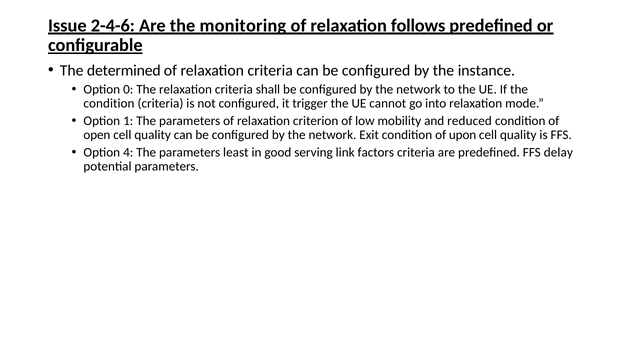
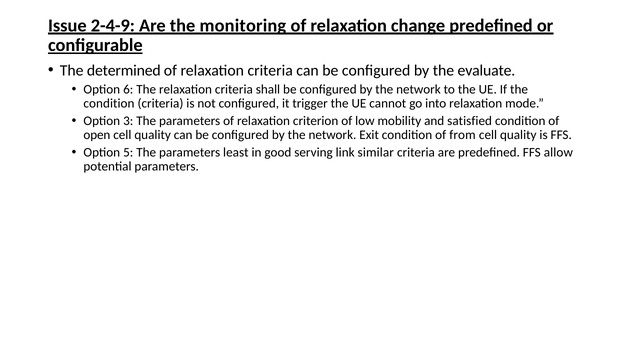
2-4-6: 2-4-6 -> 2-4-9 (113, 26)
follows: follows -> change (418, 26)
instance: instance -> evaluate (486, 70)
0: 0 -> 6 (128, 89)
1: 1 -> 3 (128, 121)
reduced: reduced -> satisfied (470, 121)
upon: upon -> from (462, 135)
4: 4 -> 5 (128, 153)
factors: factors -> similar (376, 153)
delay: delay -> allow (558, 153)
